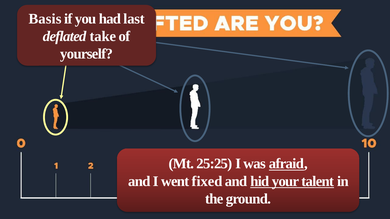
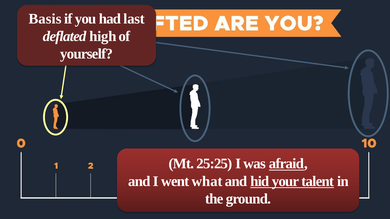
take: take -> high (103, 36)
fixed: fixed -> what (207, 181)
